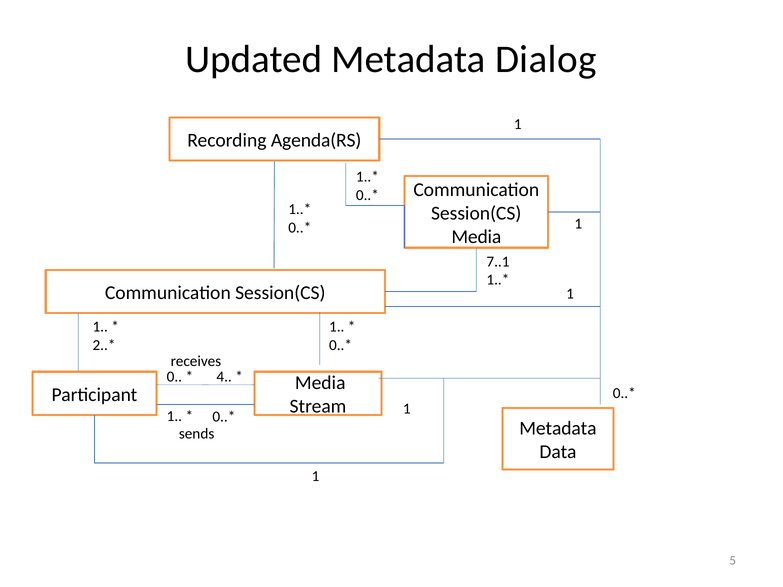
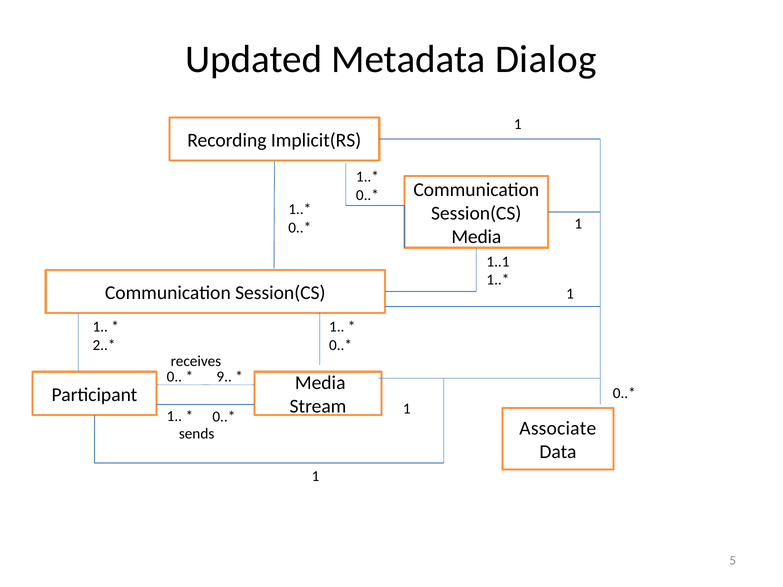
Agenda(RS: Agenda(RS -> Implicit(RS (316, 140)
7..1: 7..1 -> 1..1 (498, 262)
4: 4 -> 9 (224, 377)
Metadata: Metadata -> Associate (558, 429)
